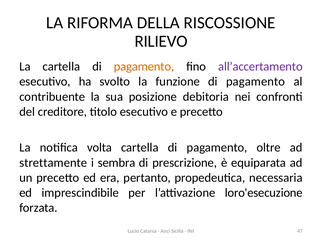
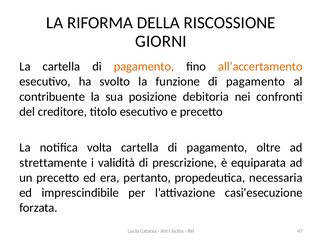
RILIEVO: RILIEVO -> GIORNI (161, 41)
all’accertamento colour: purple -> orange (260, 66)
sembra: sembra -> validità (116, 162)
loro'esecuzione: loro'esecuzione -> casi'esecuzione (264, 192)
